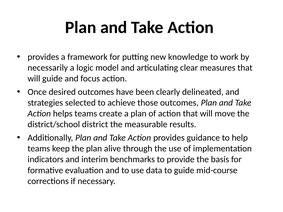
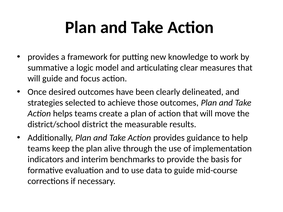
necessarily: necessarily -> summative (48, 68)
